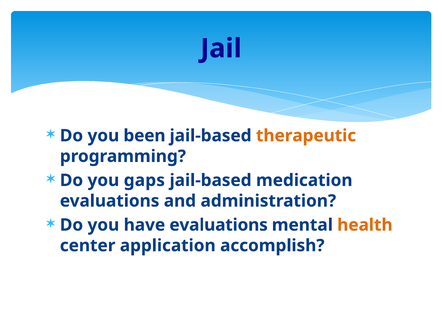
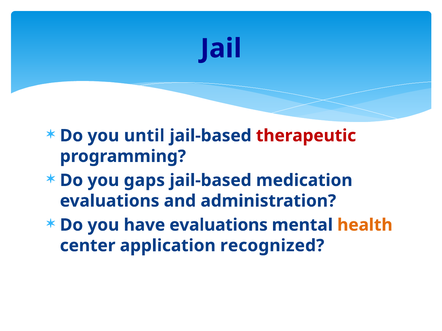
been: been -> until (144, 136)
therapeutic colour: orange -> red (306, 136)
accomplish: accomplish -> recognized (272, 246)
